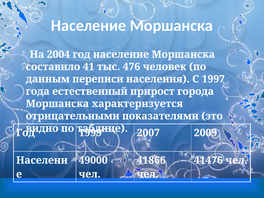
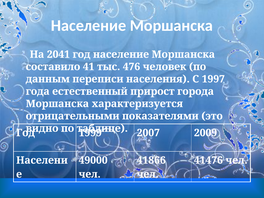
2004: 2004 -> 2041 (58, 54)
